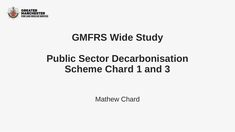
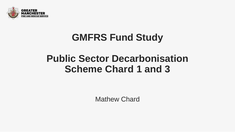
Wide: Wide -> Fund (122, 38)
